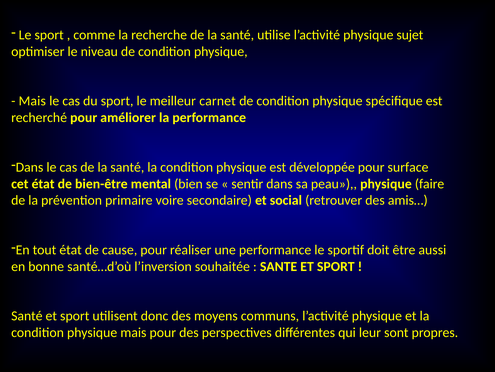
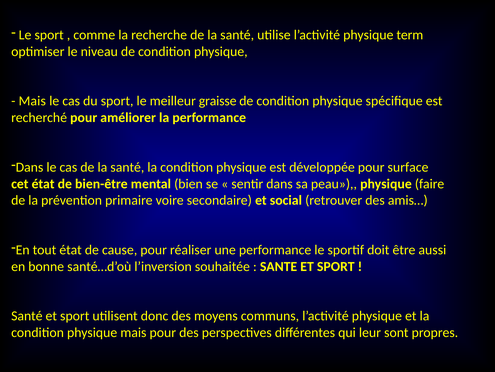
sujet: sujet -> term (410, 35)
carnet: carnet -> graisse (218, 101)
